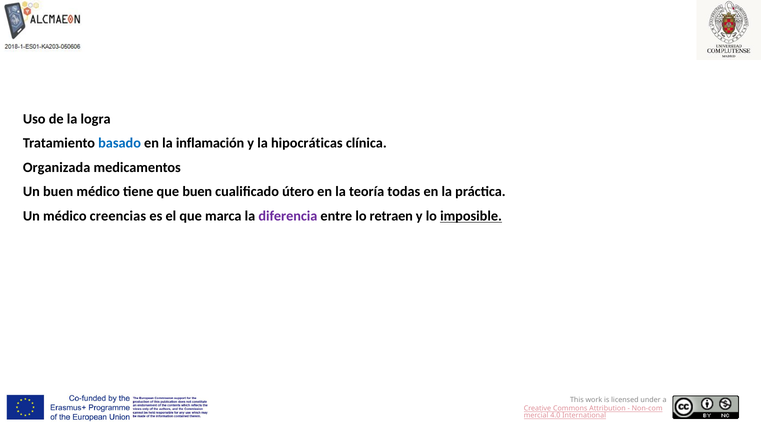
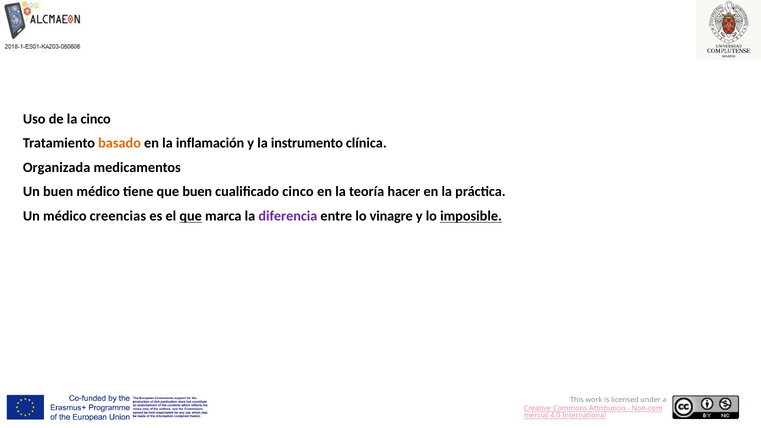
la logra: logra -> cinco (96, 119)
basado colour: blue -> orange (120, 143)
hipocráticas: hipocráticas -> instrumento (307, 143)
cualificado útero: útero -> cinco (298, 192)
todas: todas -> hacer (404, 192)
que underline: none -> present (191, 216)
retraen: retraen -> vinagre (391, 216)
